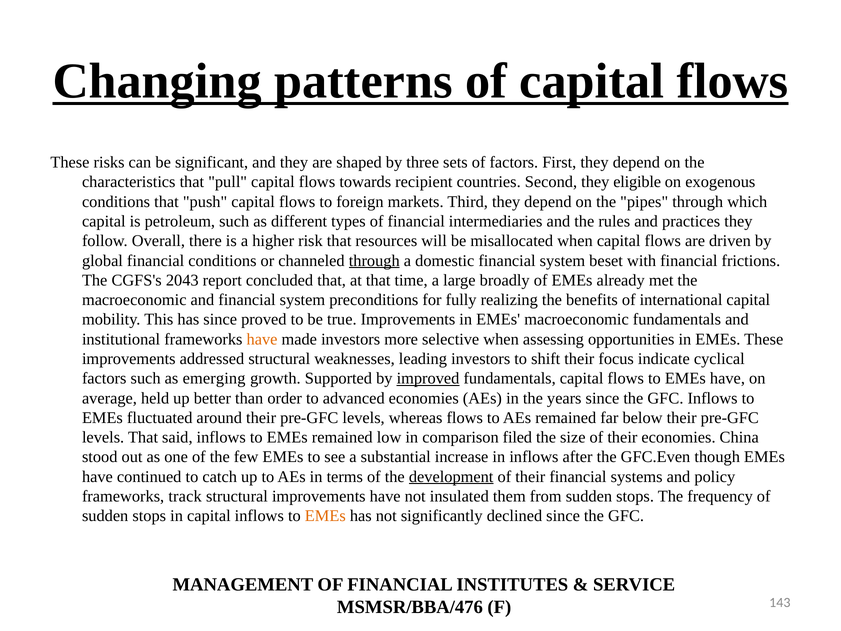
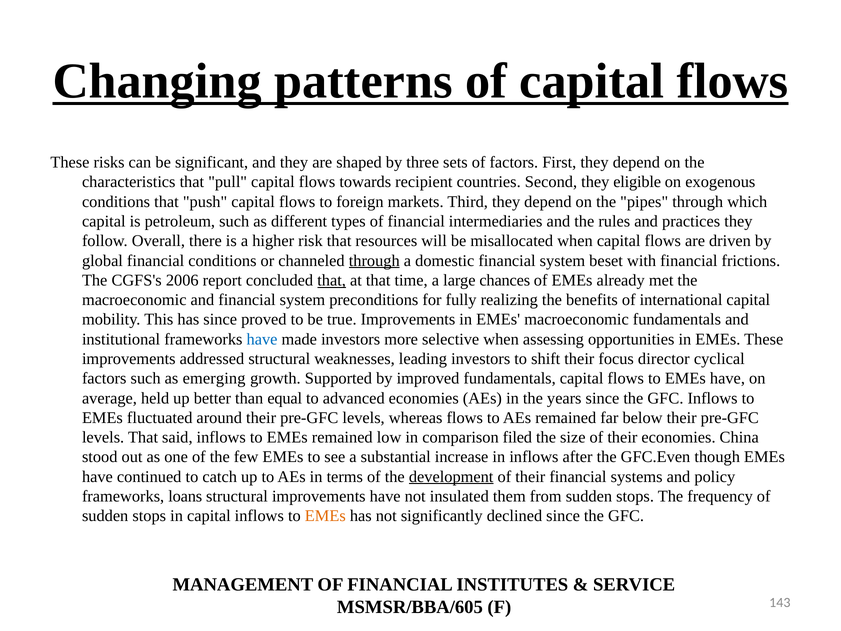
2043: 2043 -> 2006 (182, 280)
that underline: none -> present (332, 280)
broadly: broadly -> chances (505, 280)
have colour: orange -> blue (262, 339)
indicate: indicate -> director (664, 359)
improved underline: present -> none (428, 378)
order: order -> equal (285, 398)
track: track -> loans (185, 496)
MSMSR/BBA/476: MSMSR/BBA/476 -> MSMSR/BBA/605 (410, 607)
